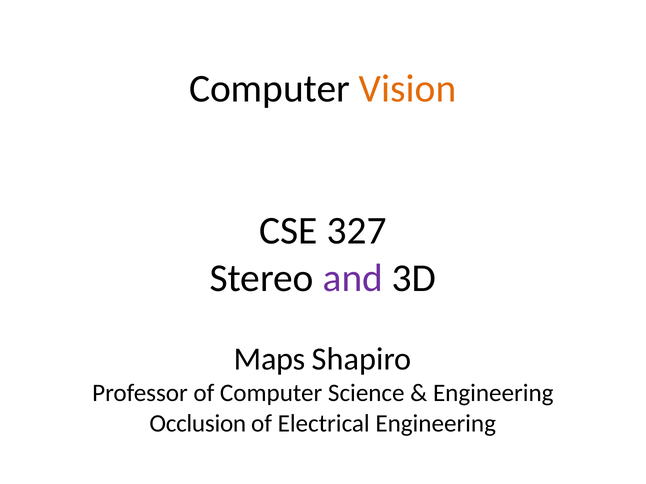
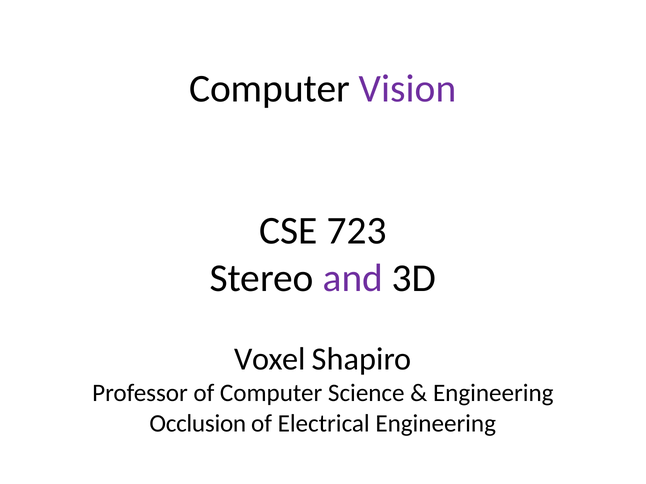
Vision colour: orange -> purple (408, 89)
327: 327 -> 723 (357, 231)
Maps: Maps -> Voxel (270, 360)
